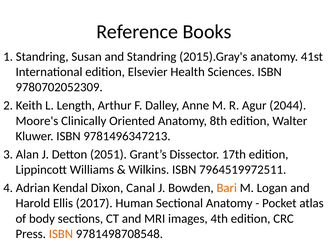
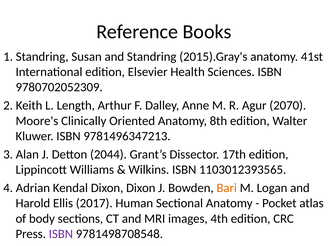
2044: 2044 -> 2070 (288, 106)
2051: 2051 -> 2044 (108, 154)
7964519972511: 7964519972511 -> 1103012393565 (243, 170)
Dixon Canal: Canal -> Dixon (141, 188)
ISBN colour: orange -> purple (61, 234)
